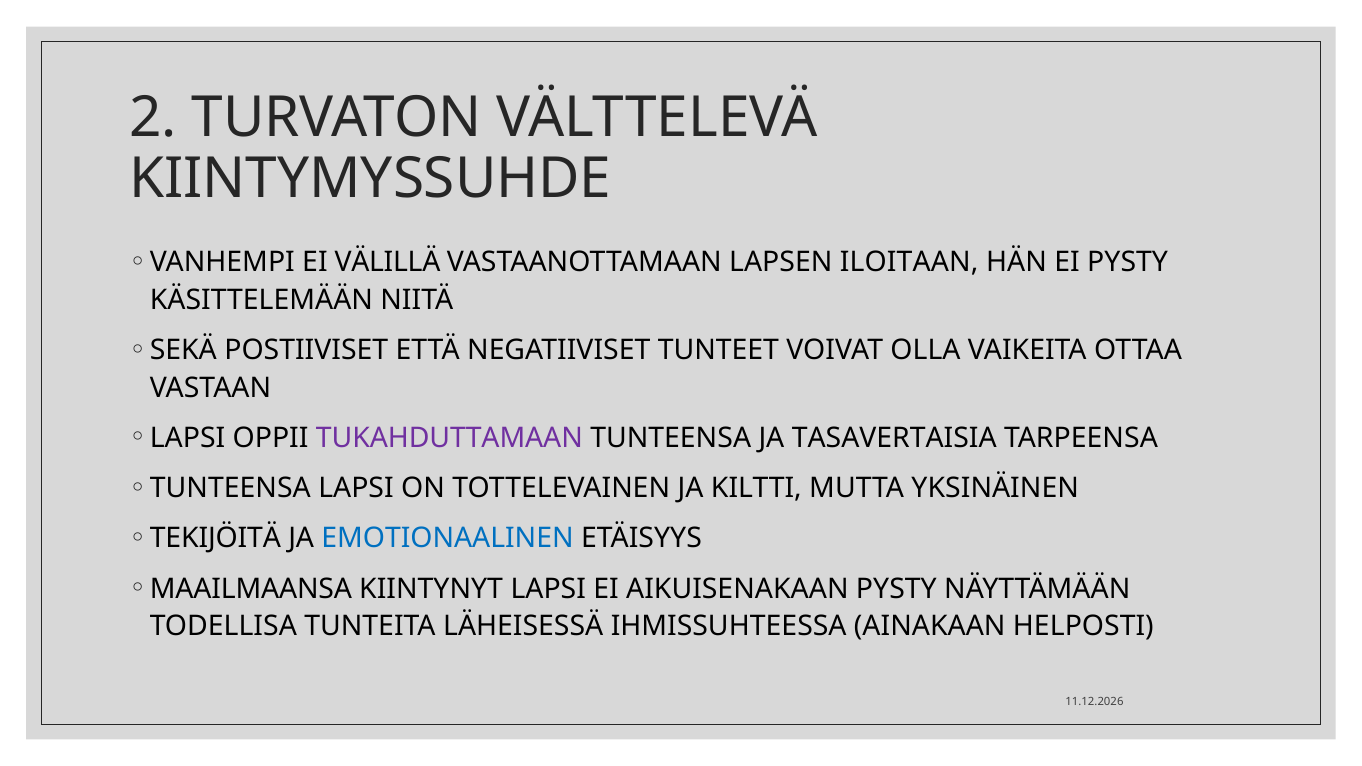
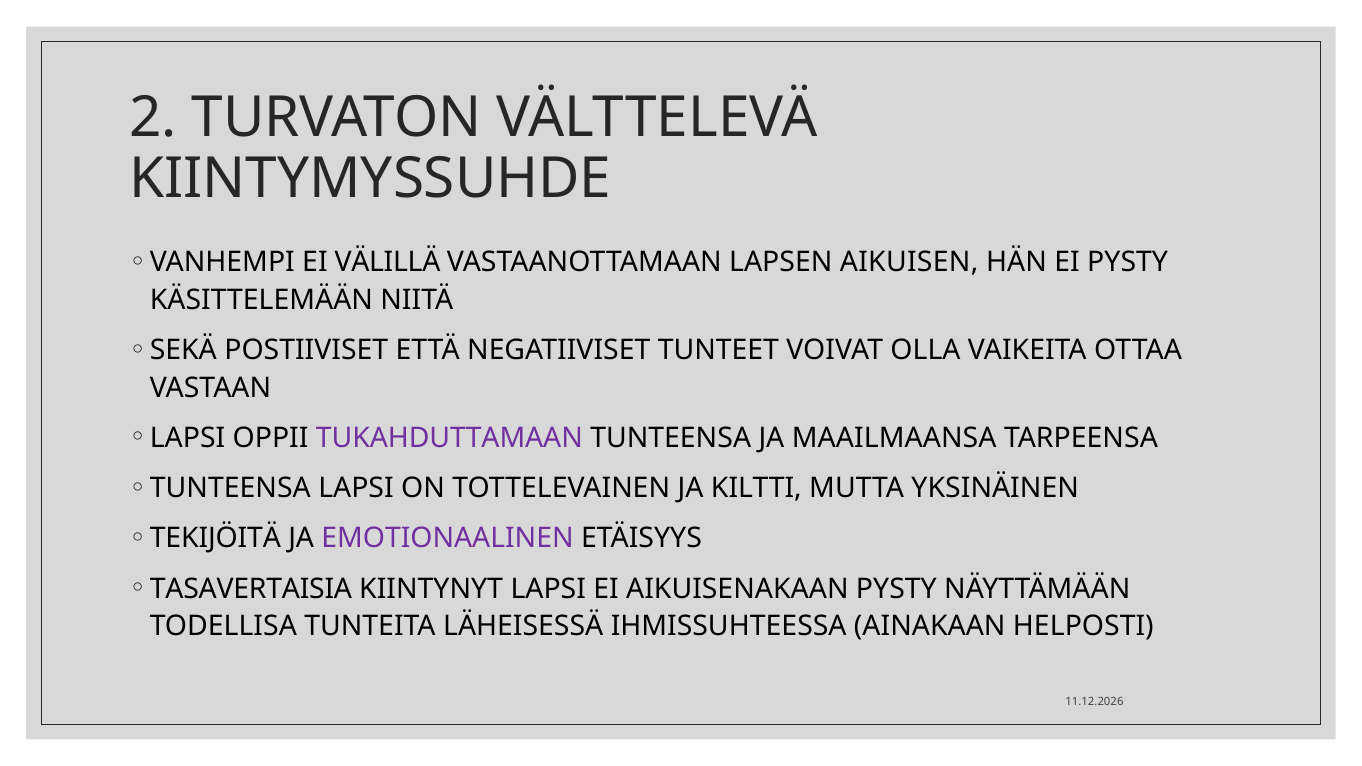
ILOITAAN: ILOITAAN -> AIKUISEN (909, 262)
TASAVERTAISIA: TASAVERTAISIA -> MAAILMAANSA (894, 438)
EMOTIONAALINEN colour: blue -> purple (448, 539)
MAAILMAANSA: MAAILMAANSA -> TASAVERTAISIA (251, 589)
